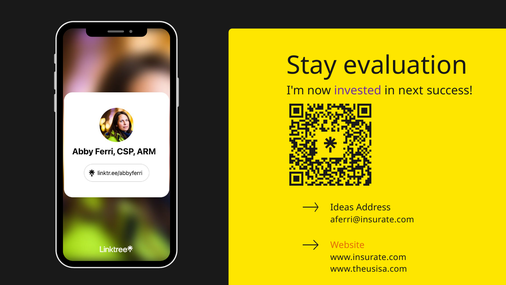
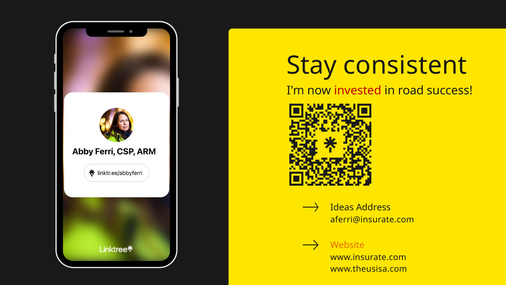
evaluation: evaluation -> consistent (405, 65)
invested colour: purple -> red (358, 90)
next: next -> road (411, 90)
